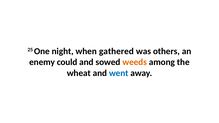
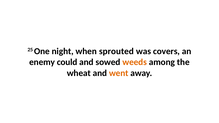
gathered: gathered -> sprouted (116, 51)
others: others -> covers (166, 51)
went colour: blue -> orange (119, 73)
